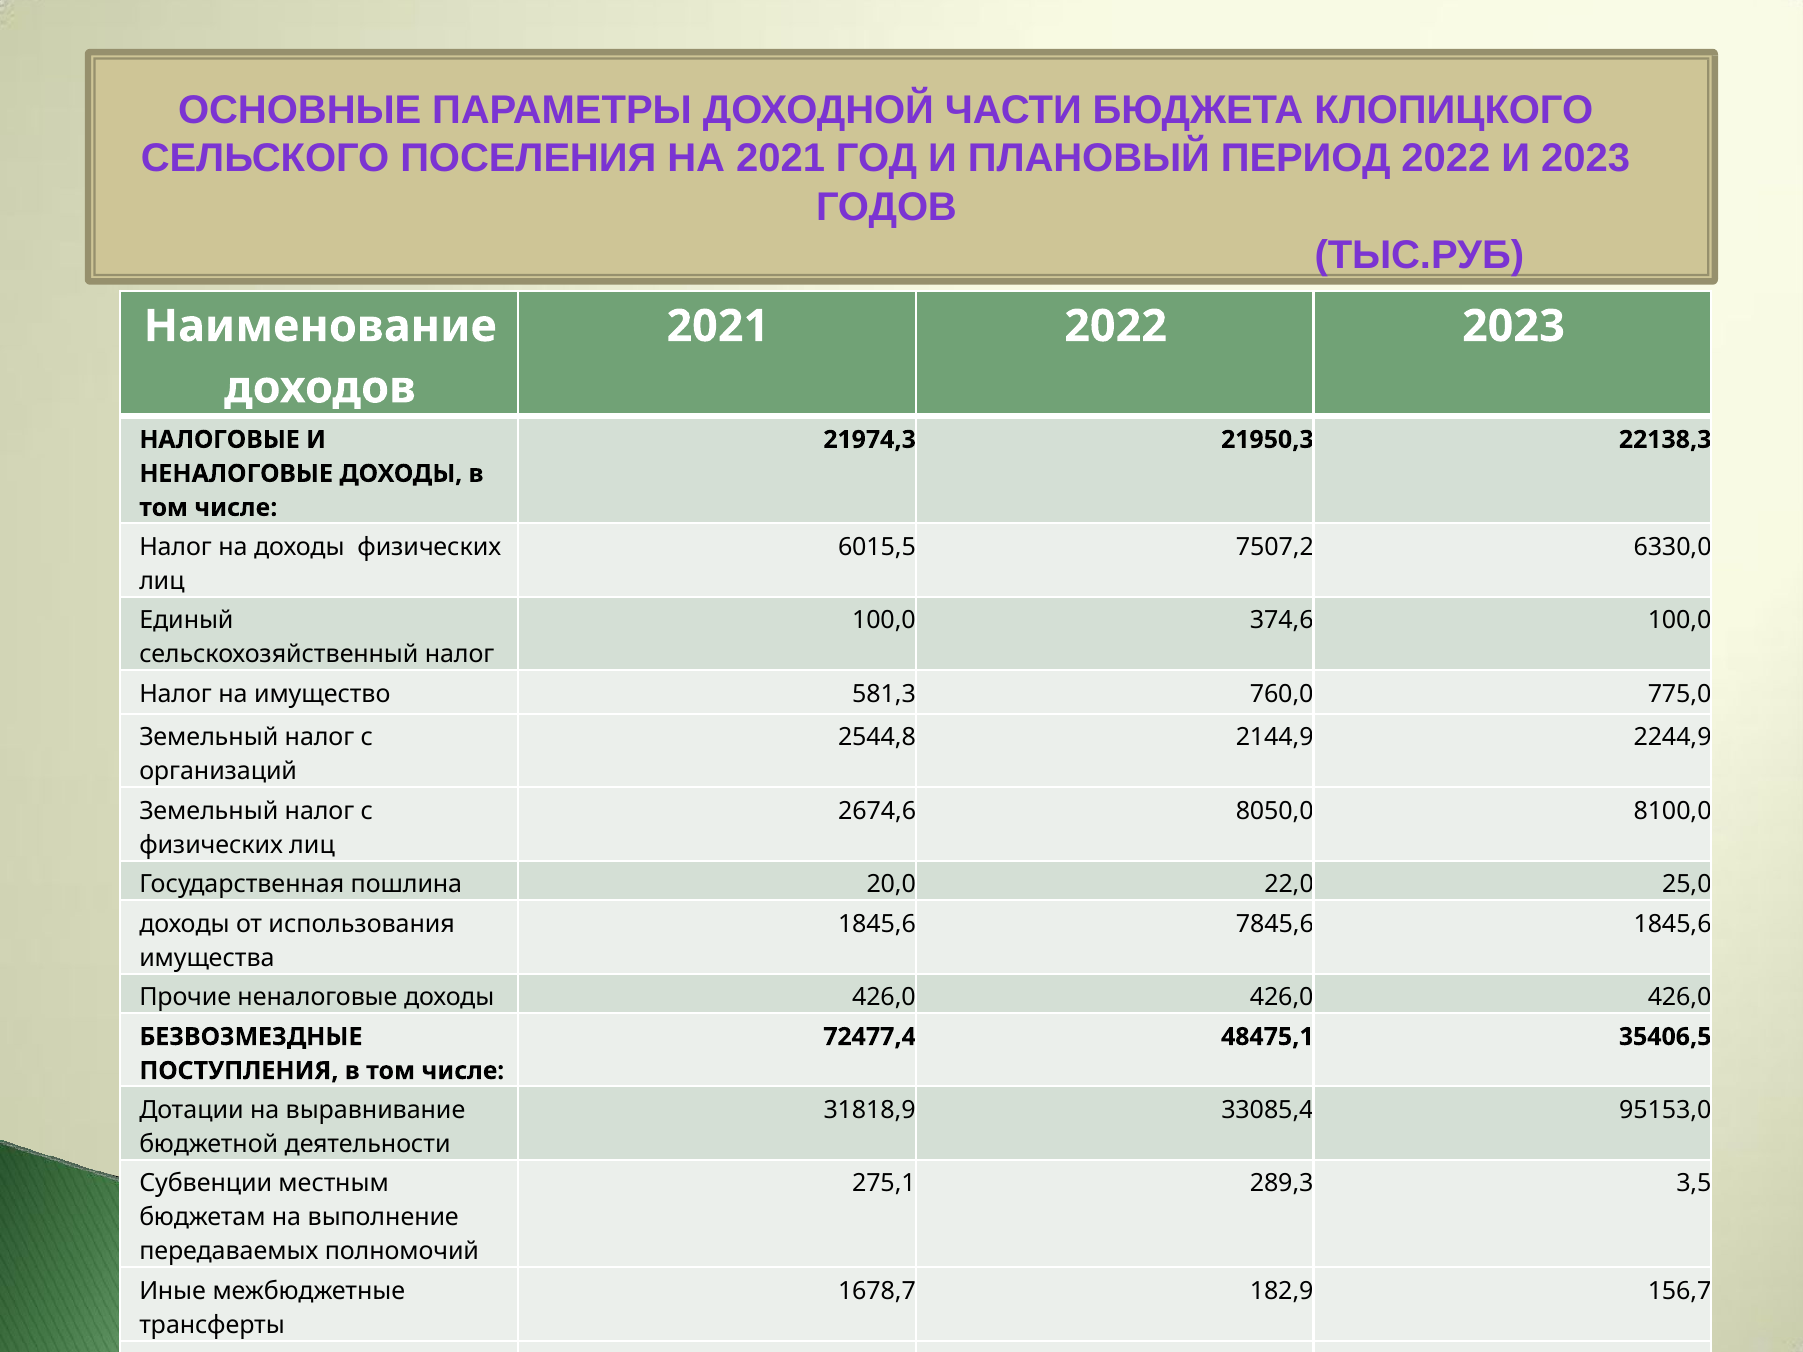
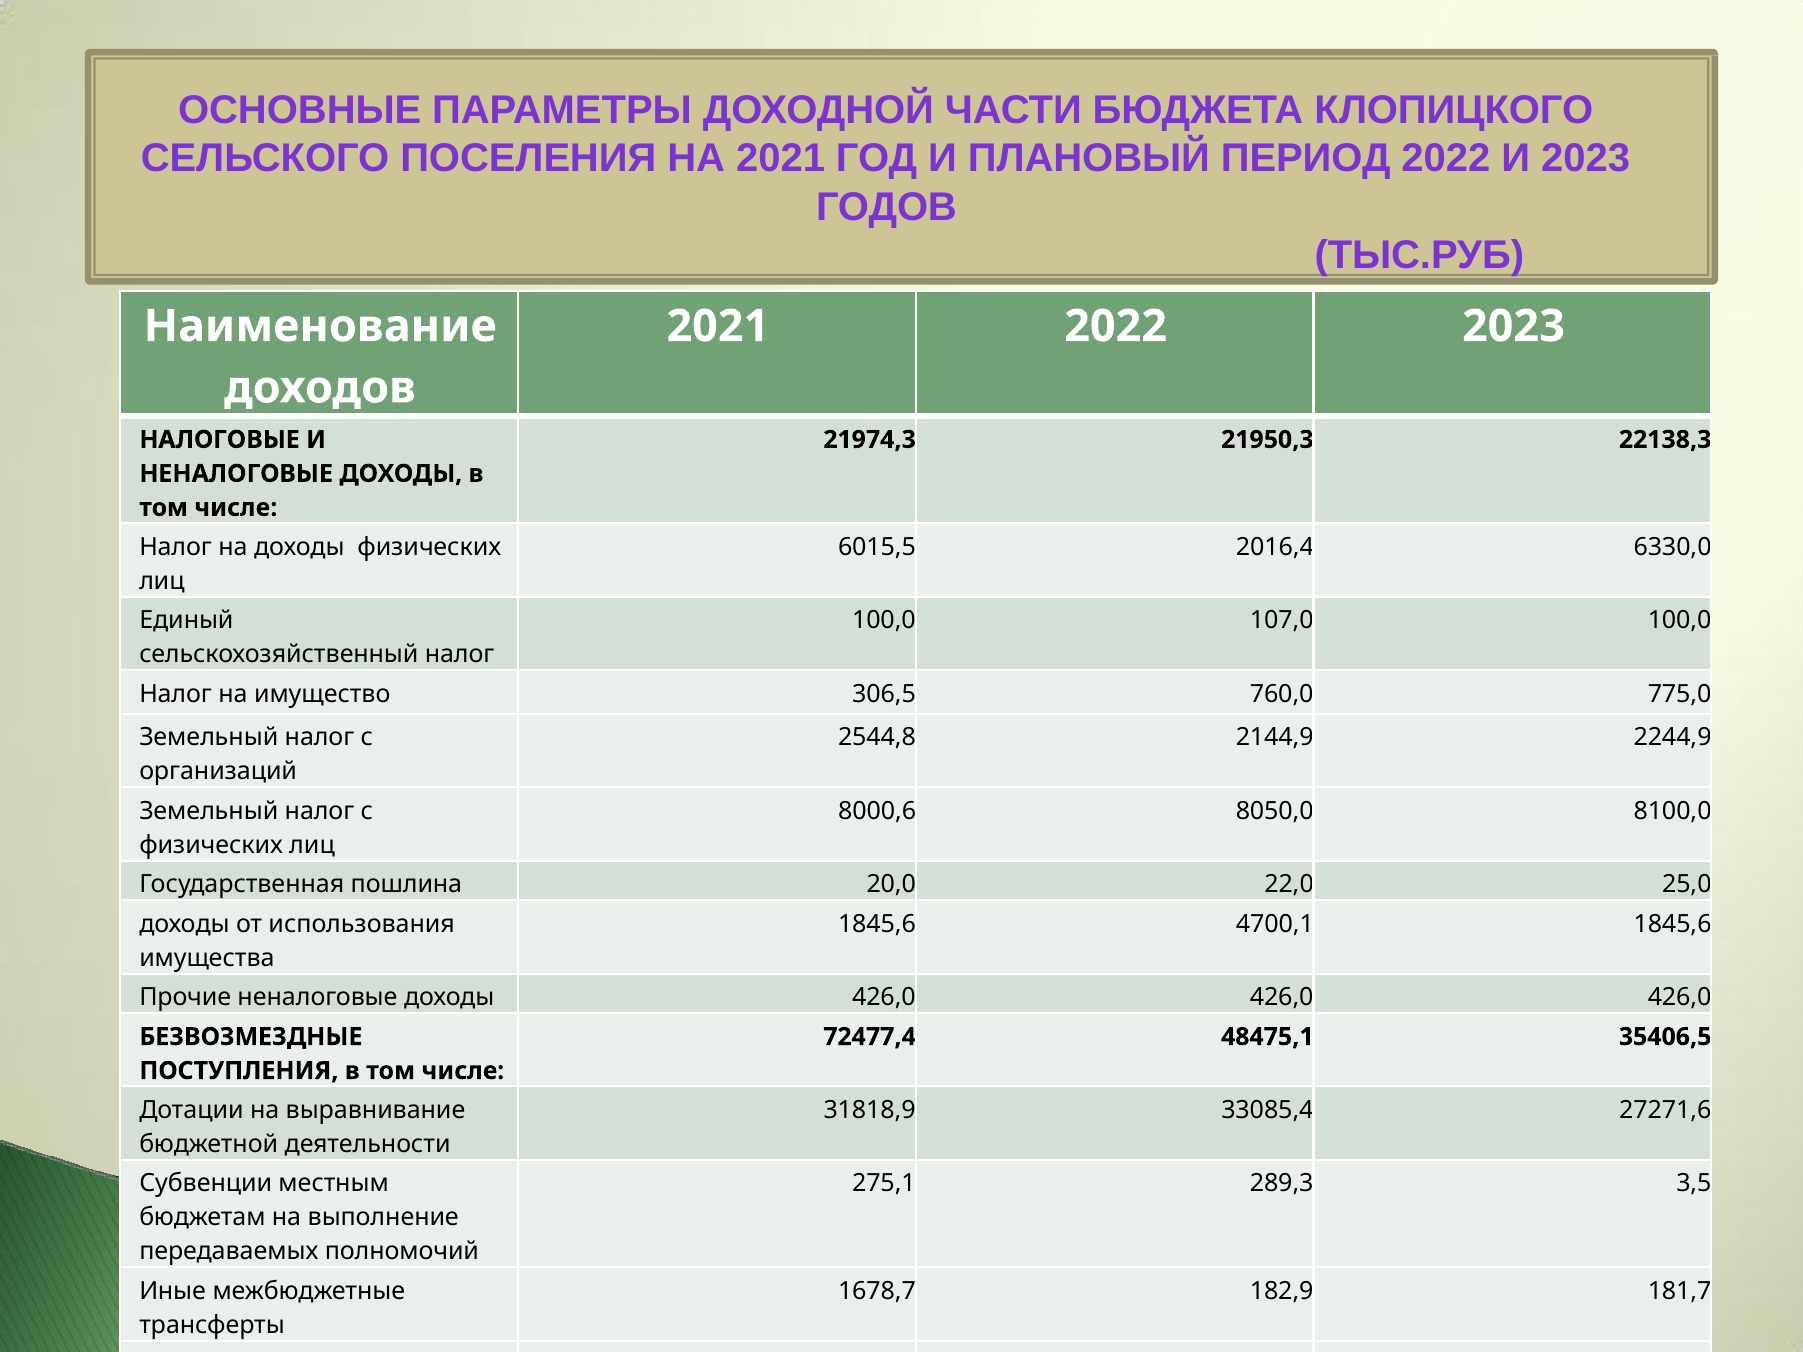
7507,2: 7507,2 -> 2016,4 (1275, 547)
374,6: 374,6 -> 107,0 (1282, 621)
581,3: 581,3 -> 306,5 (884, 694)
2674,6: 2674,6 -> 8000,6 (877, 811)
7845,6: 7845,6 -> 4700,1 (1275, 924)
95153,0: 95153,0 -> 27271,6 (1665, 1110)
156,7: 156,7 -> 181,7 (1680, 1291)
